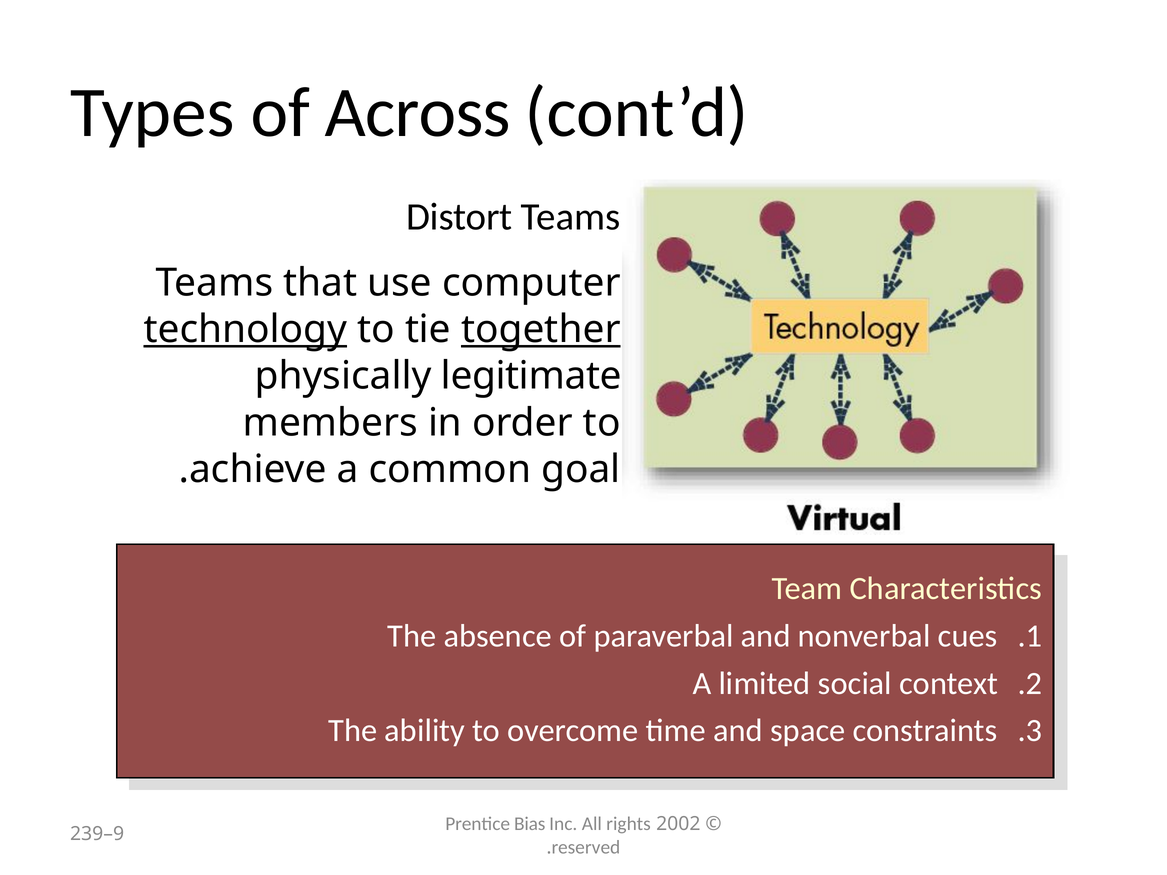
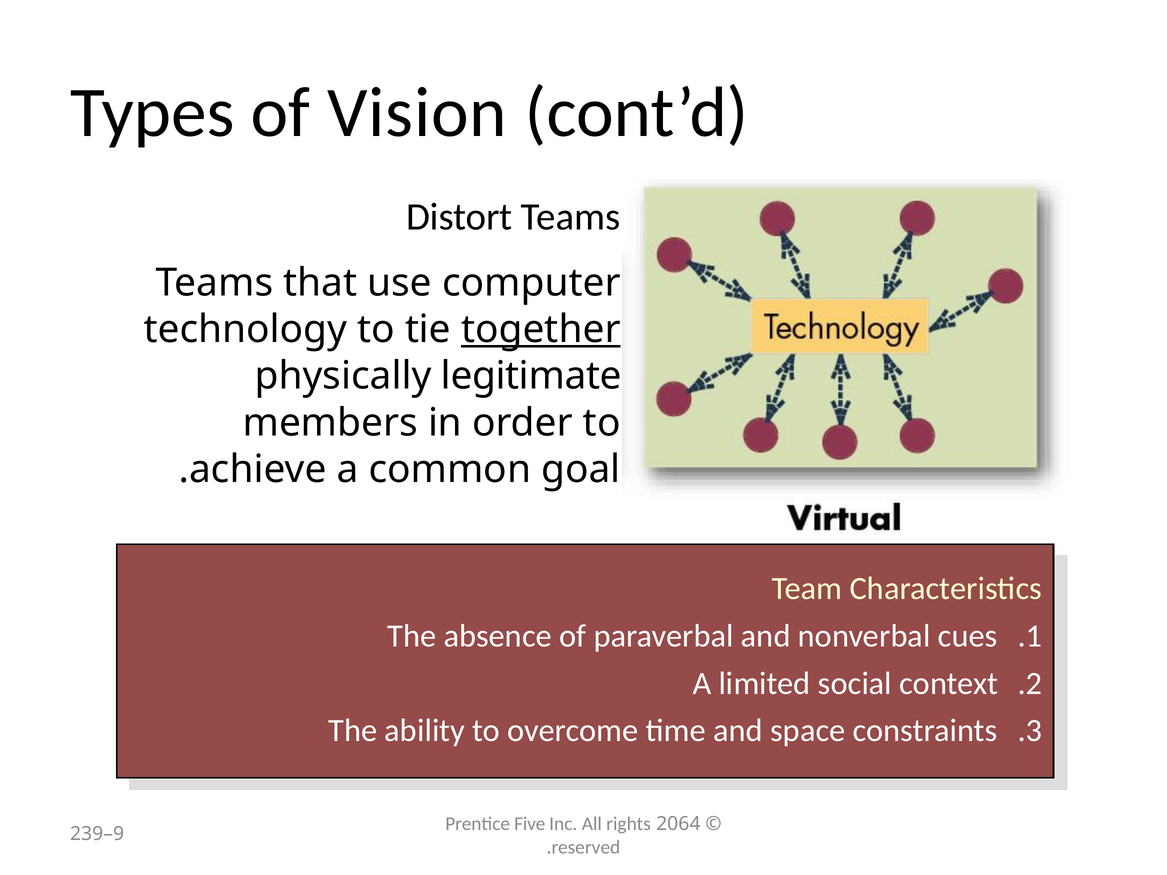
Across: Across -> Vision (417, 113)
technology underline: present -> none (245, 330)
Bias: Bias -> Five (530, 824)
2002: 2002 -> 2064 (678, 824)
